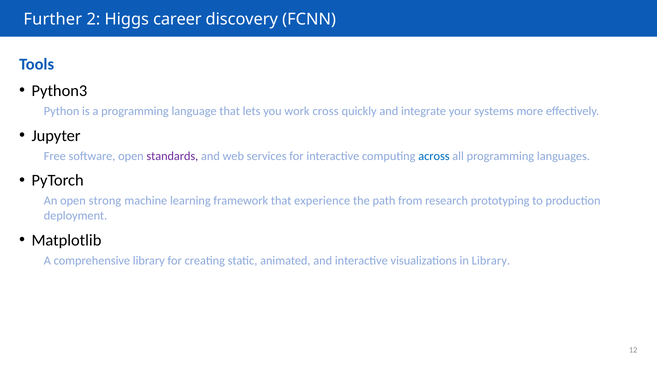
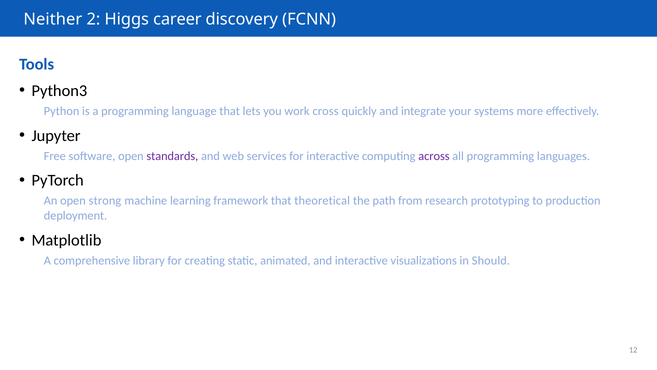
Further: Further -> Neither (53, 19)
across colour: blue -> purple (434, 156)
experience: experience -> theoretical (322, 201)
in Library: Library -> Should (491, 260)
